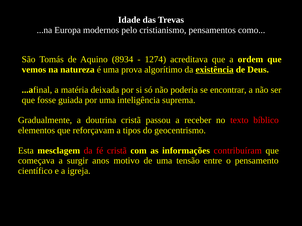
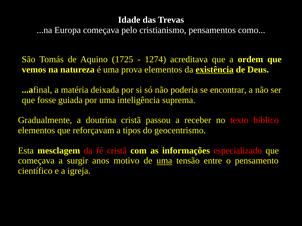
Europa modernos: modernos -> começava (101, 30)
8934: 8934 -> 1725 (123, 60)
prova algorítimo: algorítimo -> elementos (163, 70)
contribuíram: contribuíram -> especializado (238, 151)
uma underline: none -> present (164, 161)
